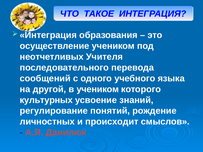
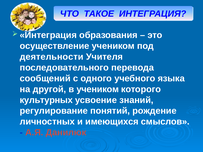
неотчетливых: неотчетливых -> деятельности (52, 57)
происходит: происходит -> имеющихся (112, 122)
